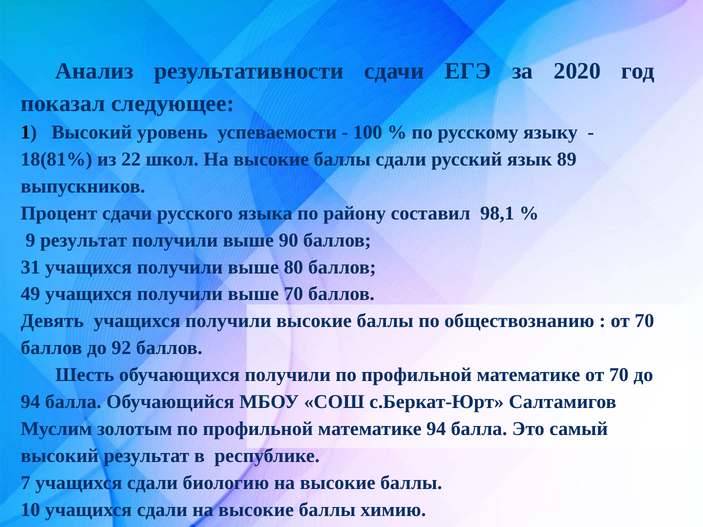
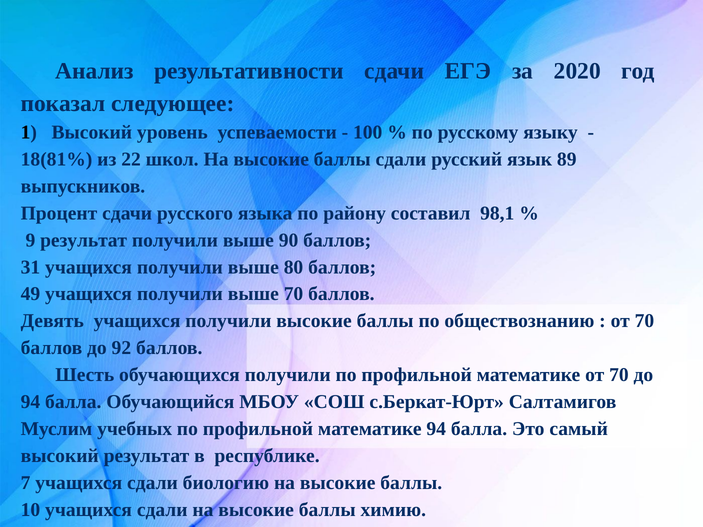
золотым: золотым -> учебных (135, 429)
